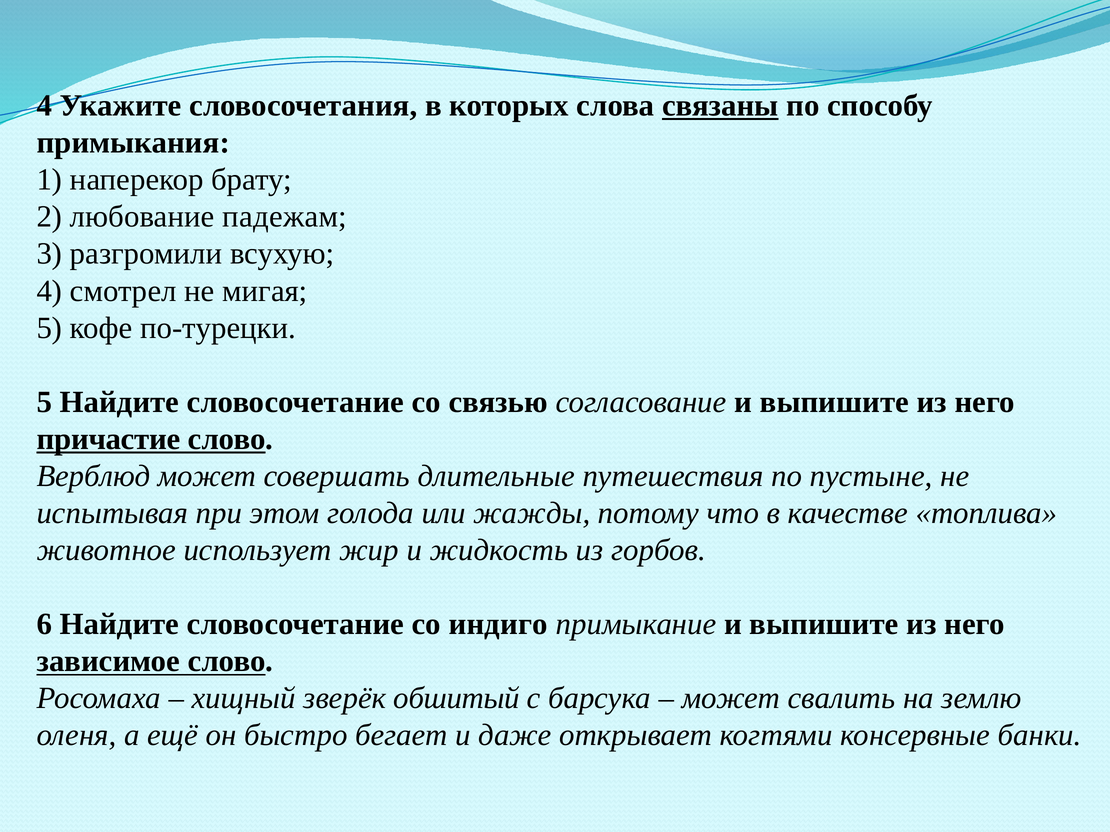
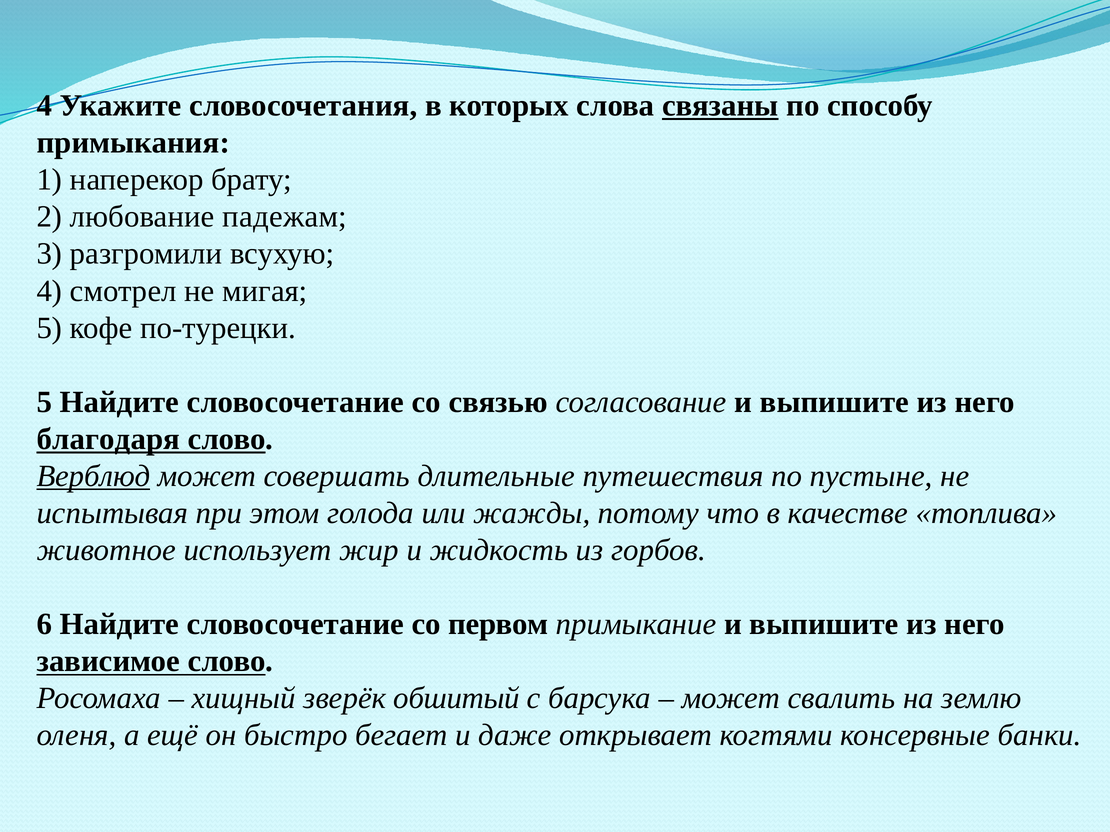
причастие: причастие -> благодаря (108, 439)
Верблюд underline: none -> present (93, 476)
индиго: индиго -> первом (498, 625)
